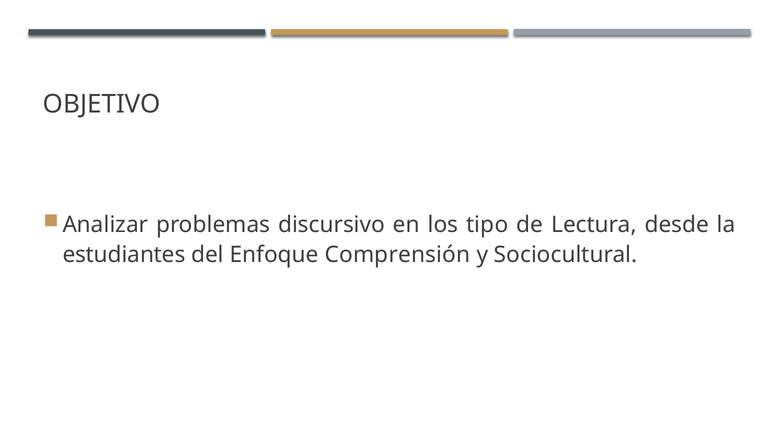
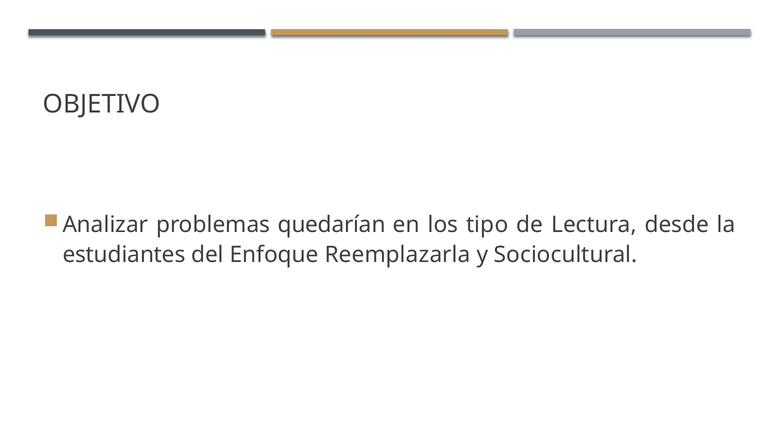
discursivo: discursivo -> quedarían (332, 225)
Comprensión: Comprensión -> Reemplazarla (398, 255)
